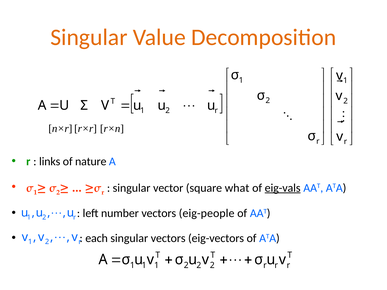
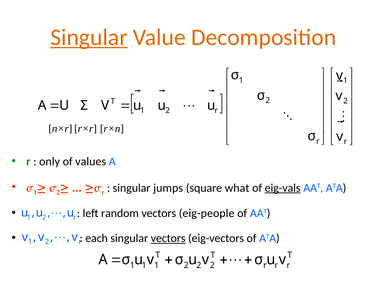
Singular underline: none -> present (89, 37)
links: links -> only (50, 162)
nature: nature -> values (91, 162)
vector: vector -> jumps (168, 188)
number: number -> random (120, 213)
vectors underline: none -> present (168, 238)
